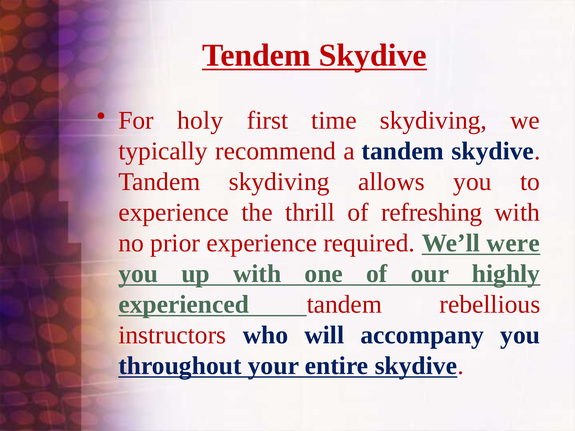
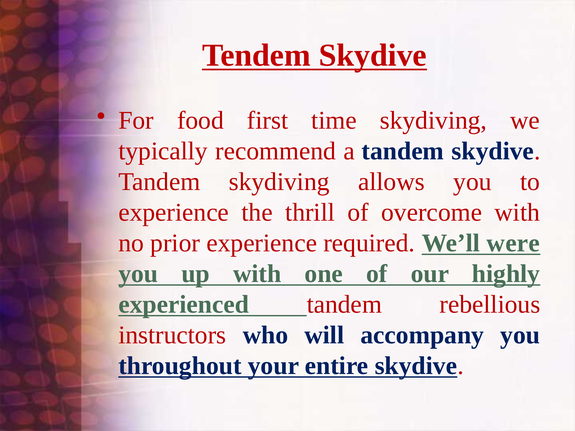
holy: holy -> food (200, 121)
refreshing: refreshing -> overcome (432, 213)
